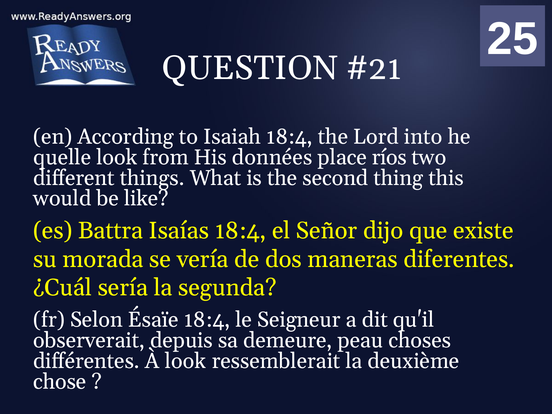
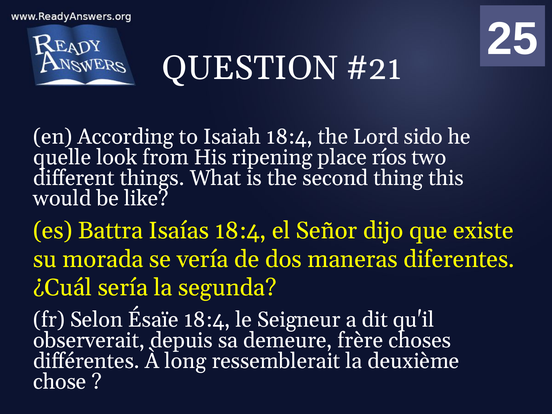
into: into -> sido (423, 137)
données: données -> ripening (272, 157)
peau: peau -> frère (360, 340)
À look: look -> long (185, 361)
